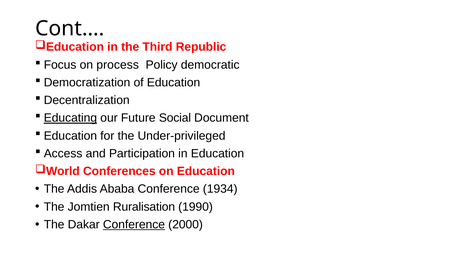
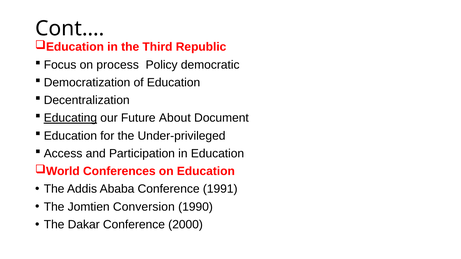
Social: Social -> About (175, 118)
1934: 1934 -> 1991 (220, 189)
Ruralisation: Ruralisation -> Conversion (144, 207)
Conference underline: present -> none (134, 225)
